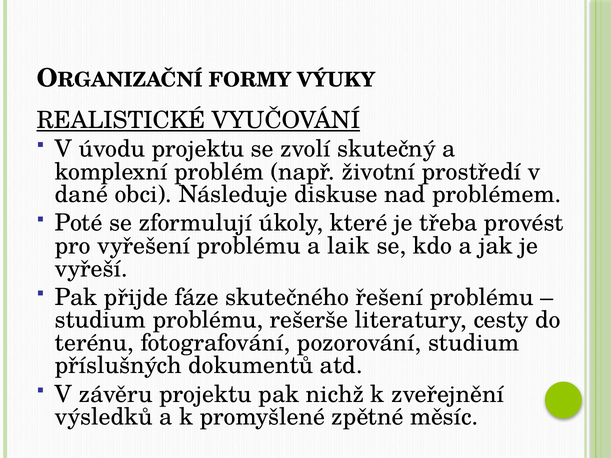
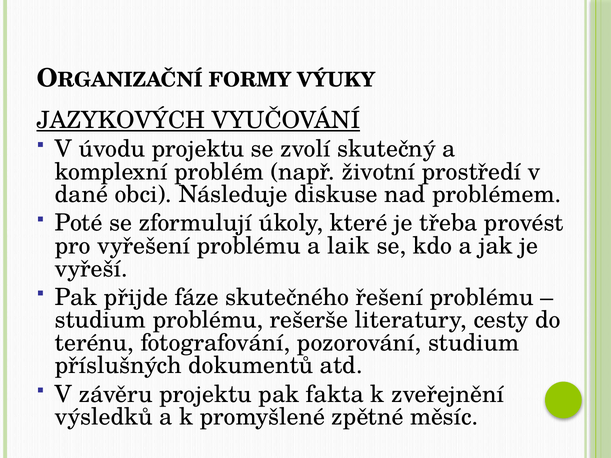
REALISTICKÉ: REALISTICKÉ -> JAZYKOVÝCH (121, 120)
nichž: nichž -> fakta (335, 394)
